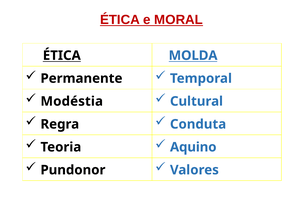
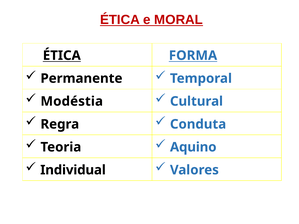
MOLDA: MOLDA -> FORMA (193, 56)
Pundonor: Pundonor -> Individual (73, 170)
